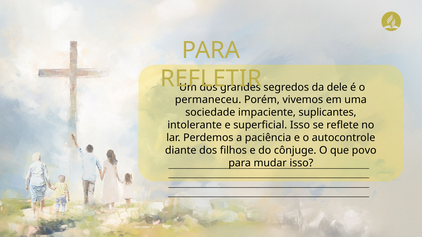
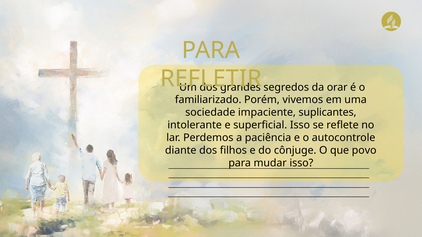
dele: dele -> orar (337, 87)
permaneceu: permaneceu -> familiarizado (208, 100)
